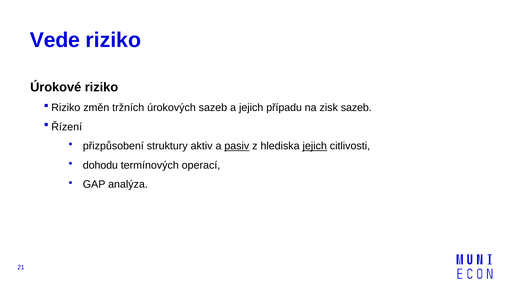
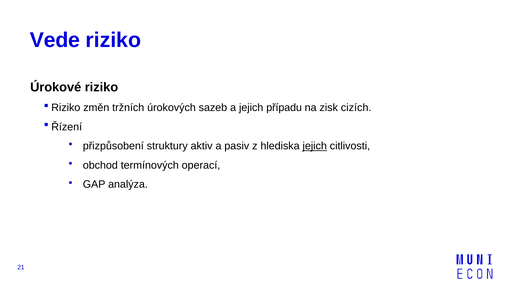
zisk sazeb: sazeb -> cizích (356, 107)
pasiv underline: present -> none (237, 146)
dohodu: dohodu -> obchod (100, 165)
